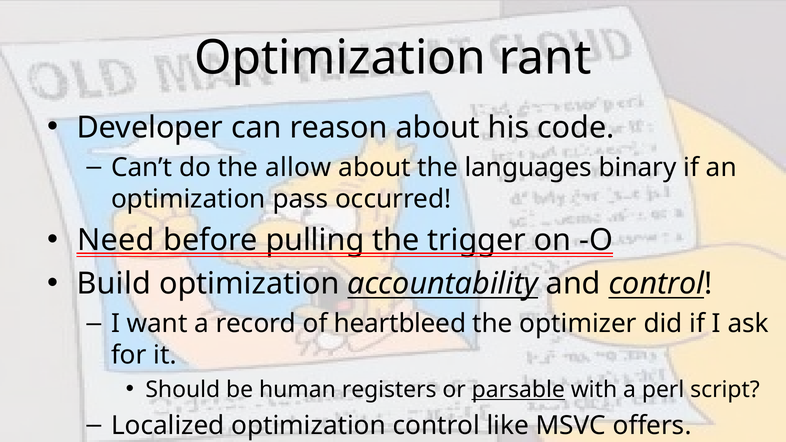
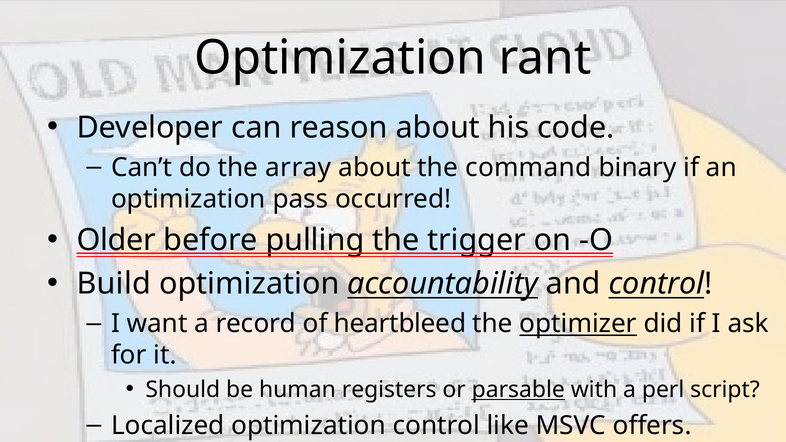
allow: allow -> array (298, 167)
languages: languages -> command (528, 167)
Need: Need -> Older (116, 240)
optimizer underline: none -> present (578, 324)
